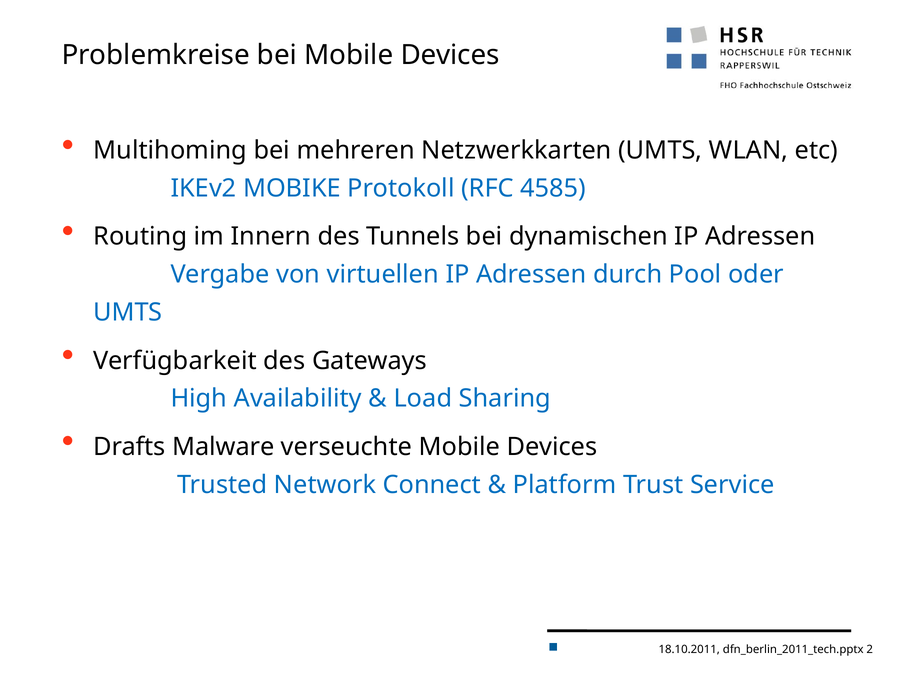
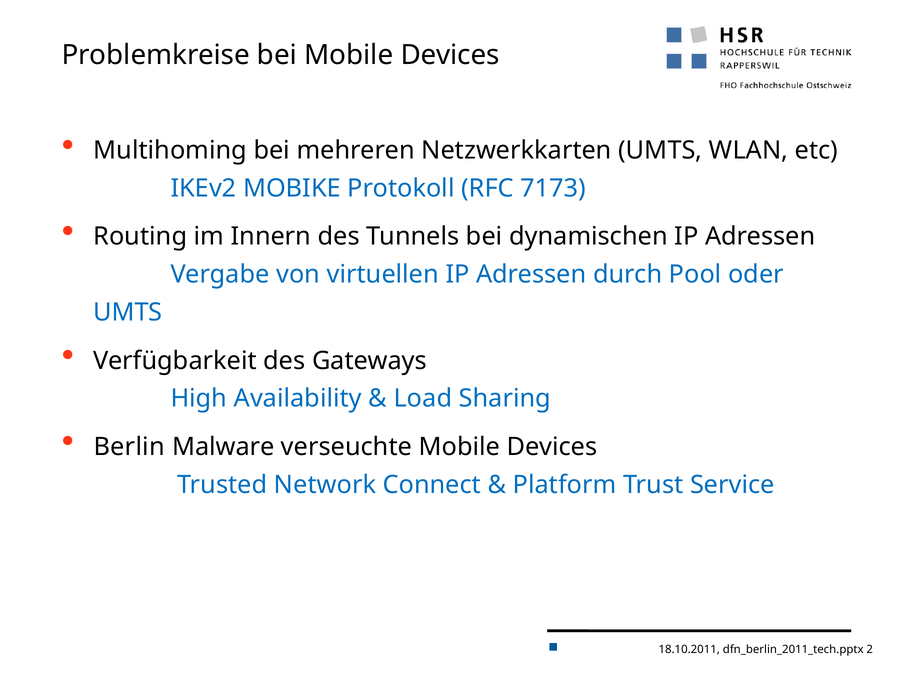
4585: 4585 -> 7173 (553, 188)
Drafts: Drafts -> Berlin (129, 447)
